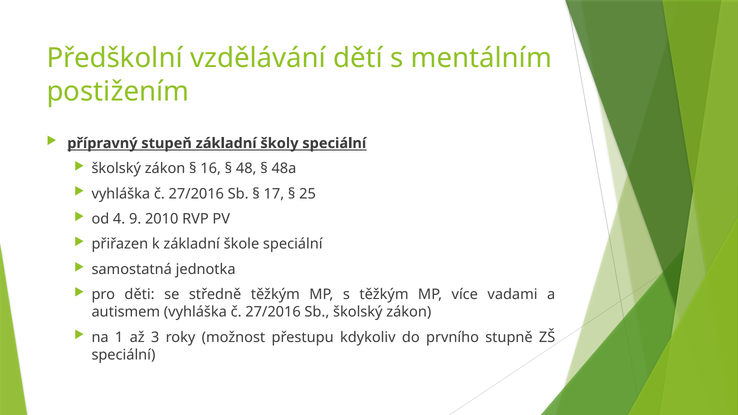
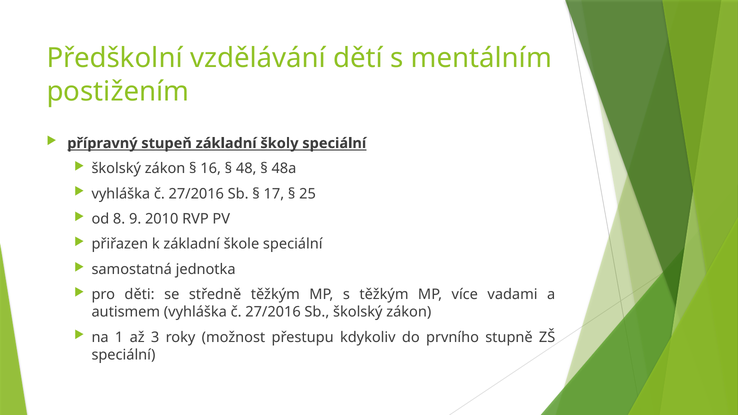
4: 4 -> 8 (119, 219)
